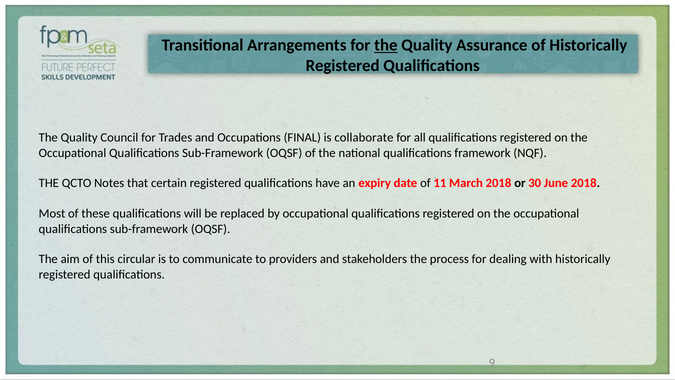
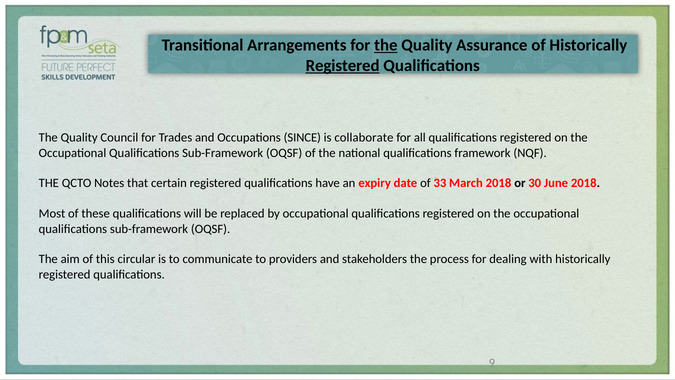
Registered underline: none -> present (343, 66)
FINAL: FINAL -> SINCE (302, 138)
11: 11 -> 33 (440, 183)
